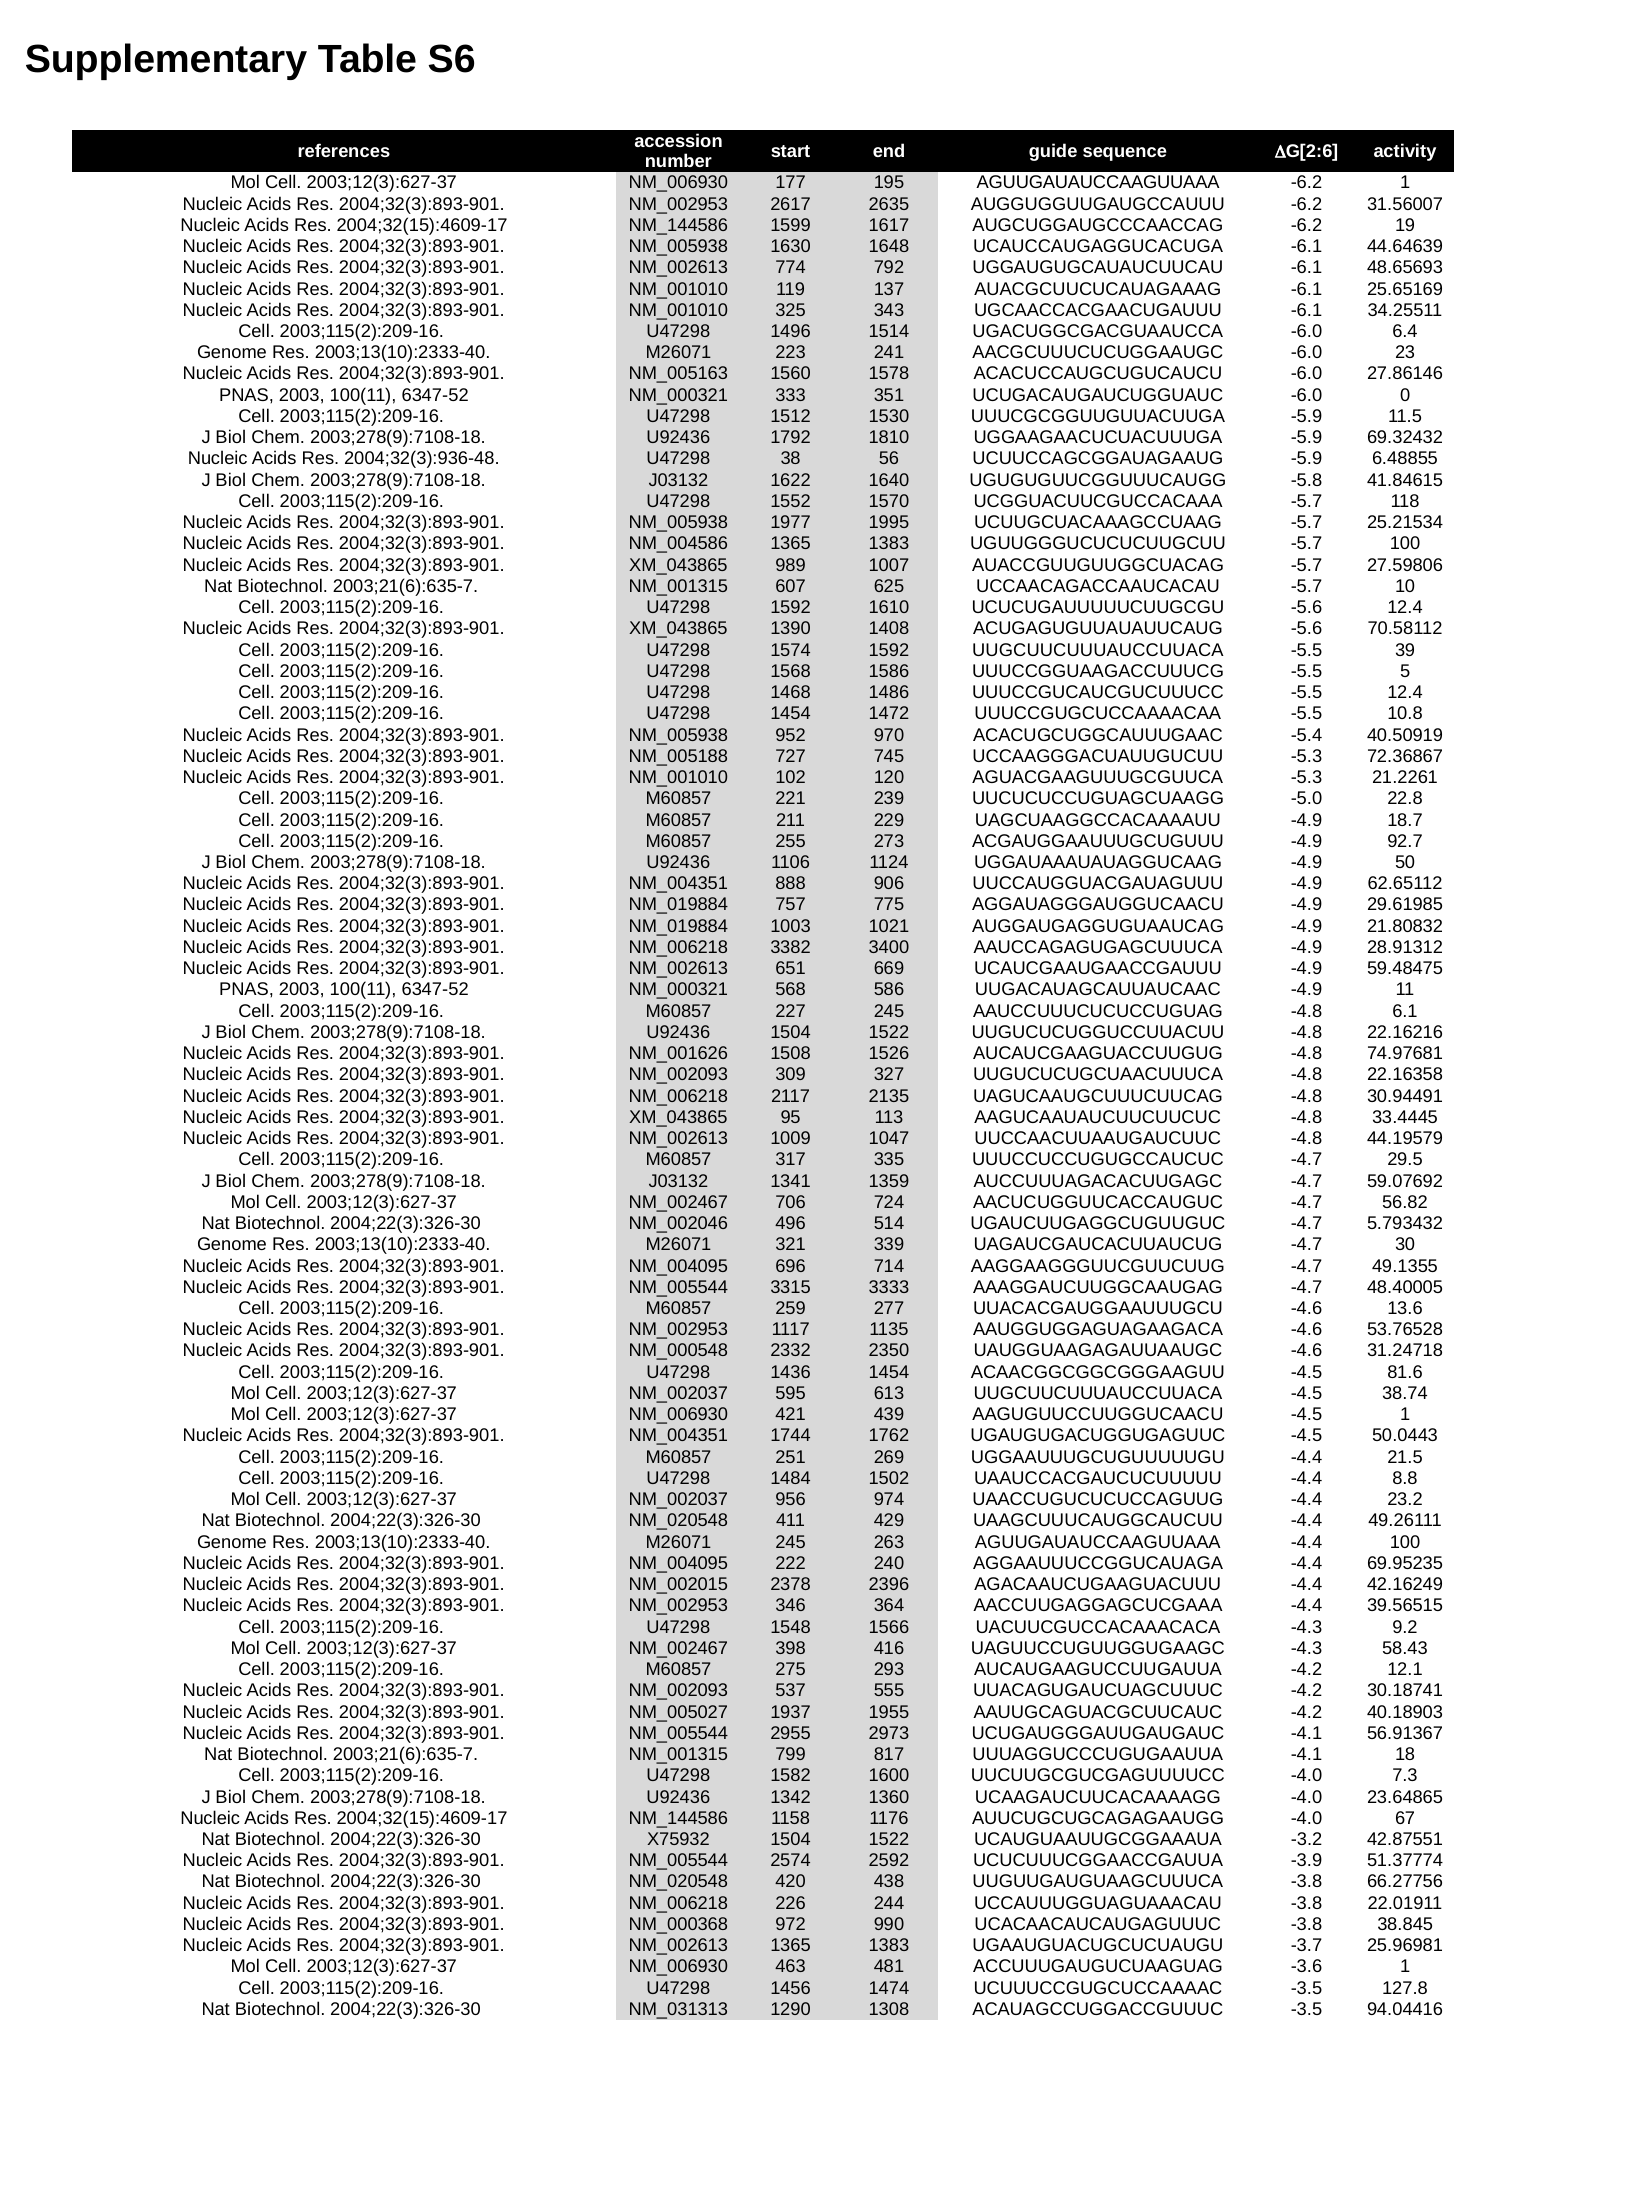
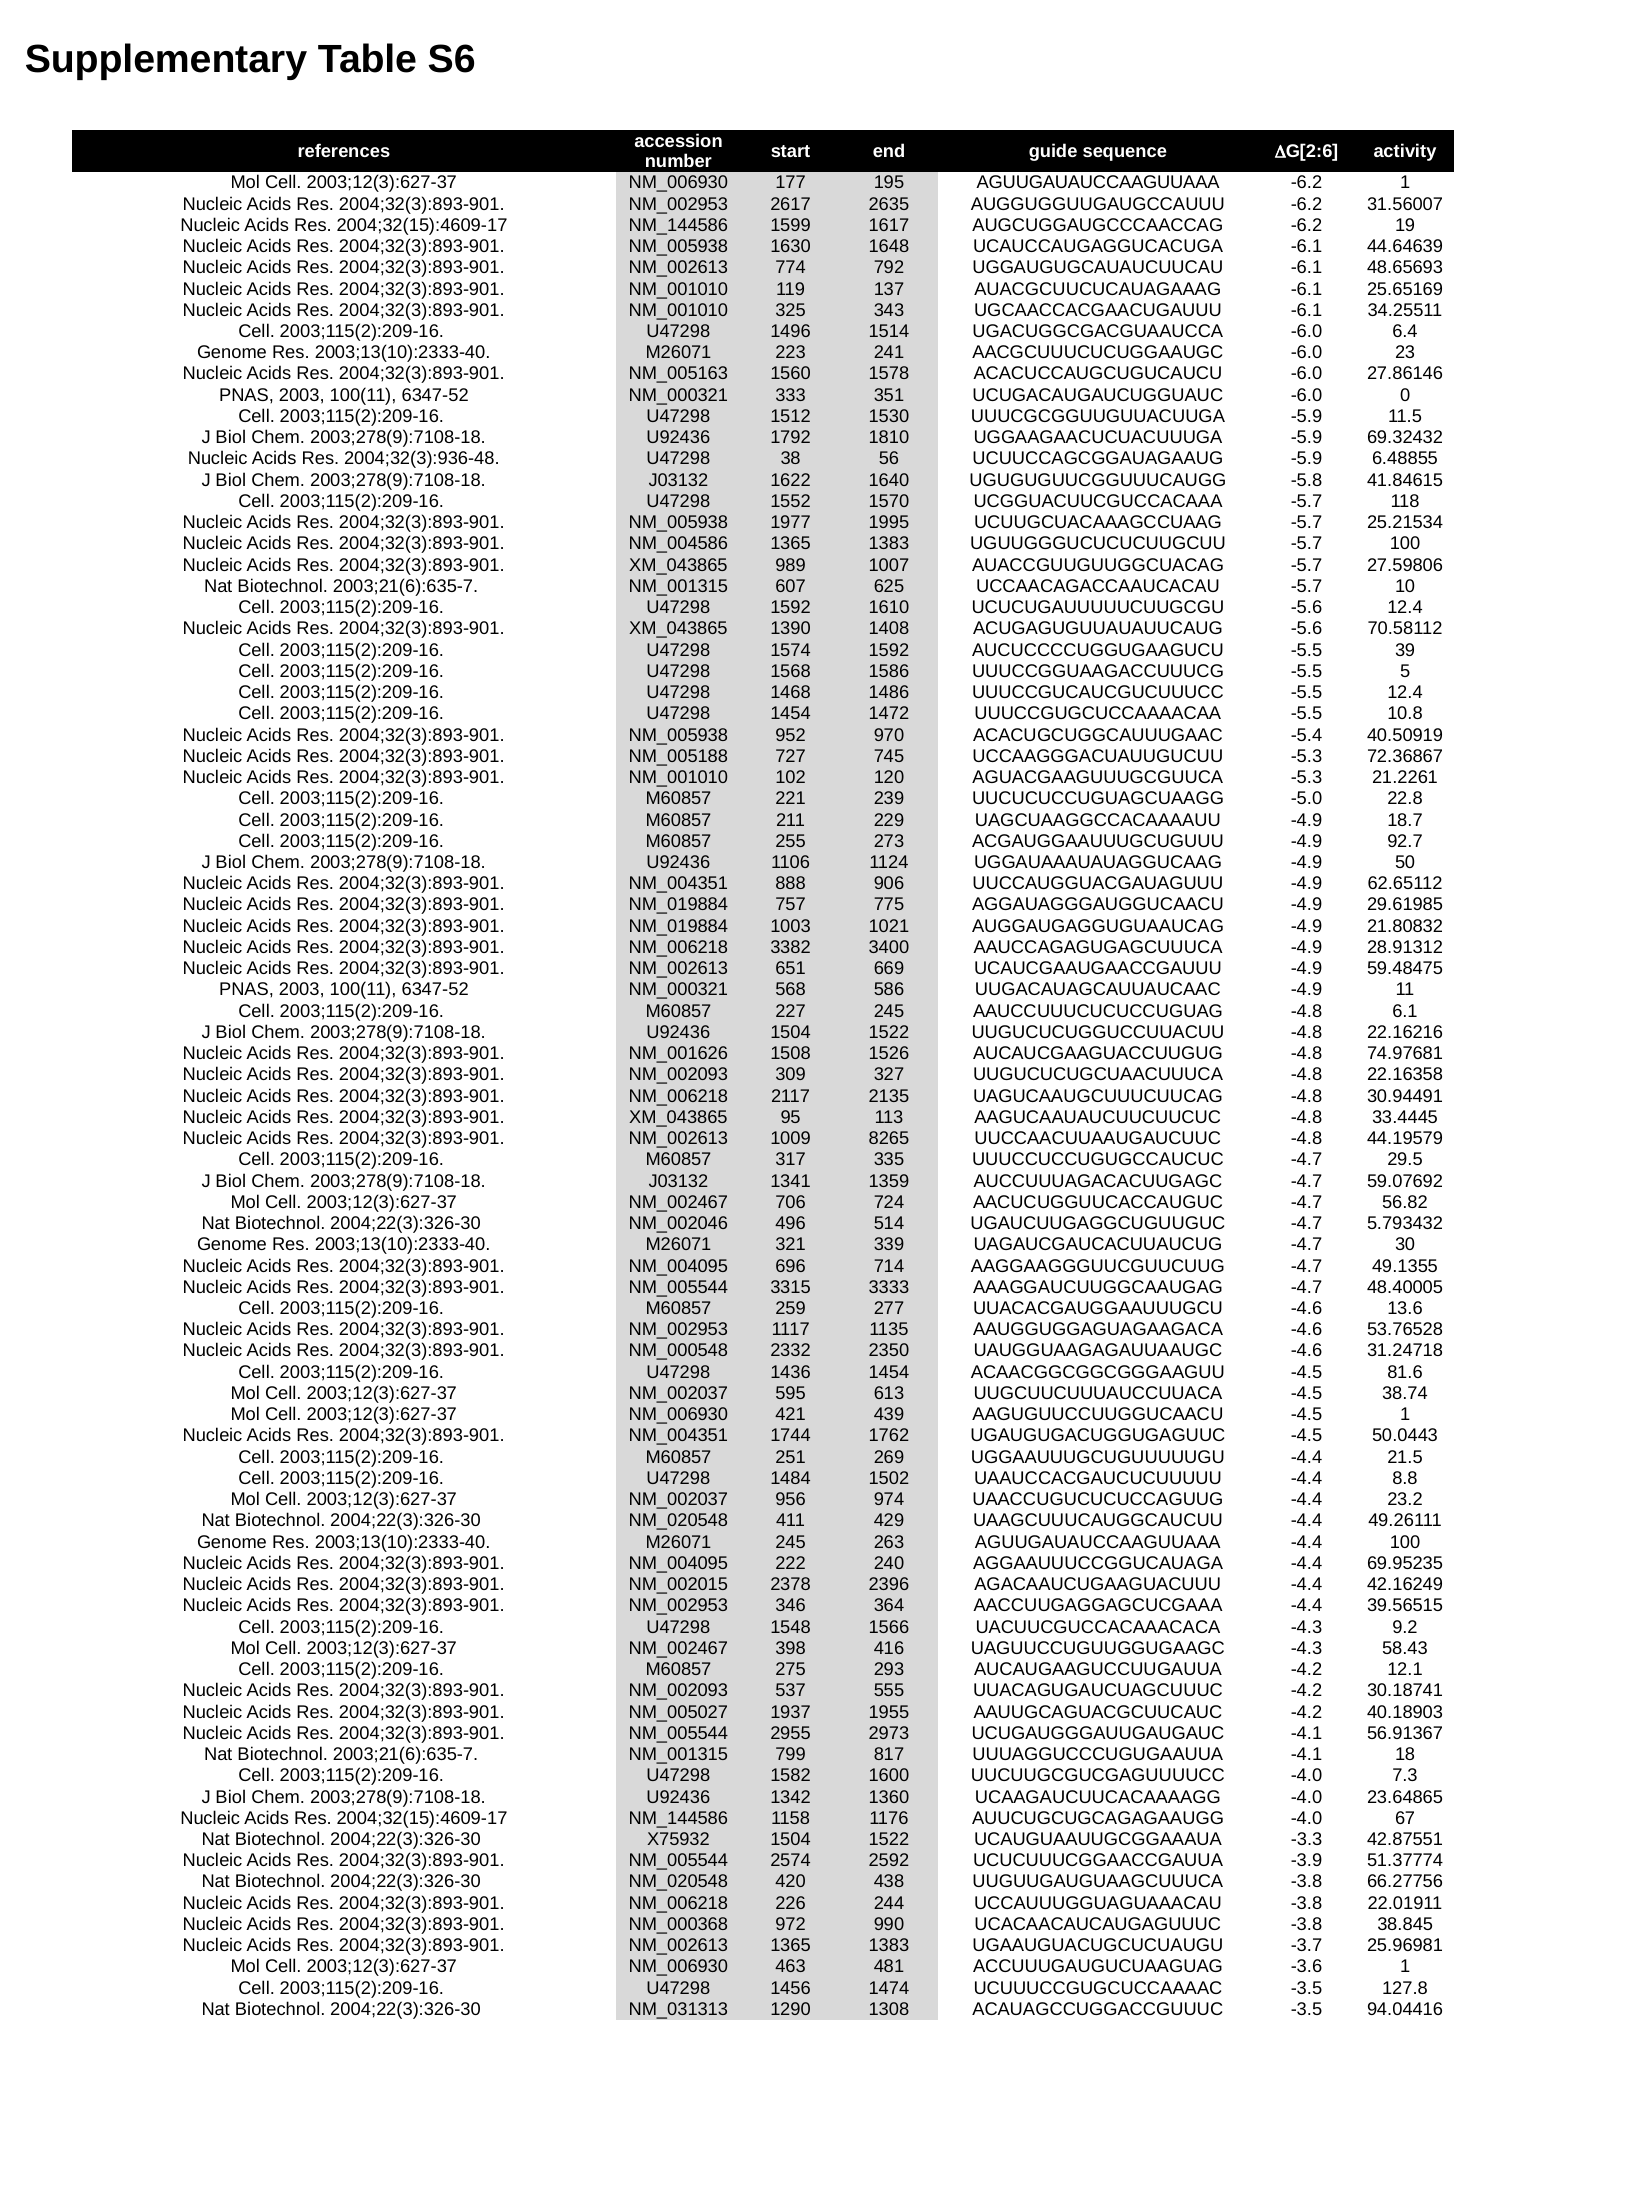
1592 UUGCUUCUUUAUCCUUACA: UUGCUUCUUUAUCCUUACA -> AUCUCCCCUGGUGAAGUCU (1098, 650)
1047: 1047 -> 8265 (889, 1139)
-3.2: -3.2 -> -3.3 (1307, 1840)
